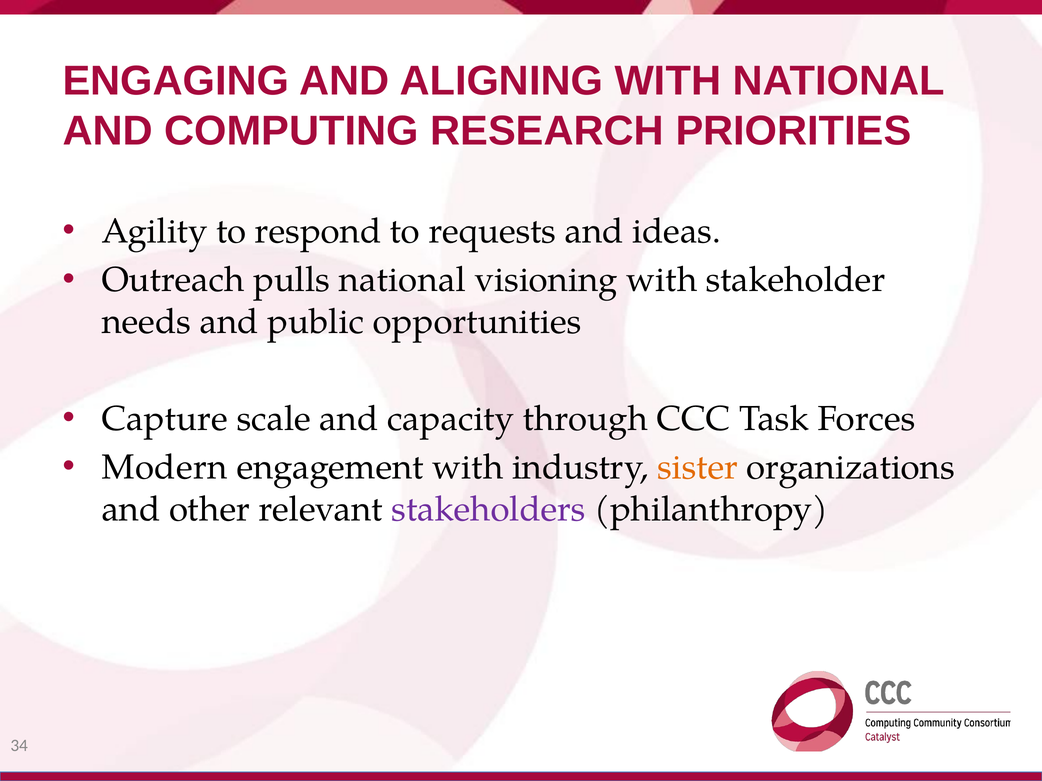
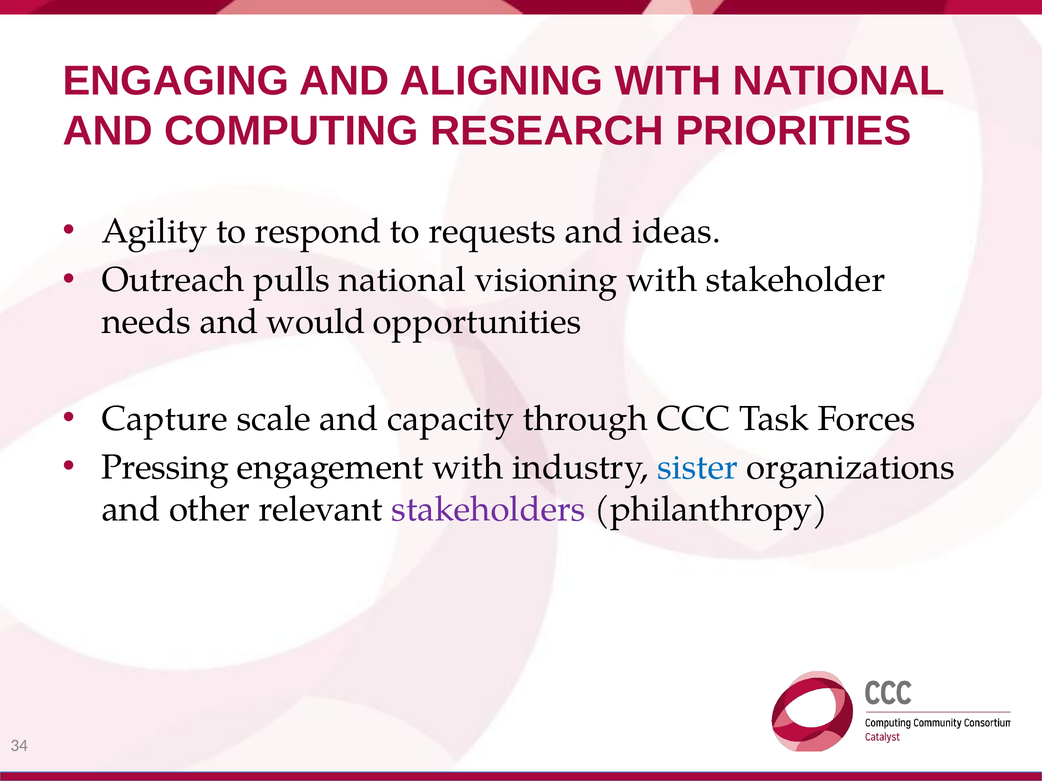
public: public -> would (316, 322)
Modern: Modern -> Pressing (165, 468)
sister colour: orange -> blue (698, 468)
